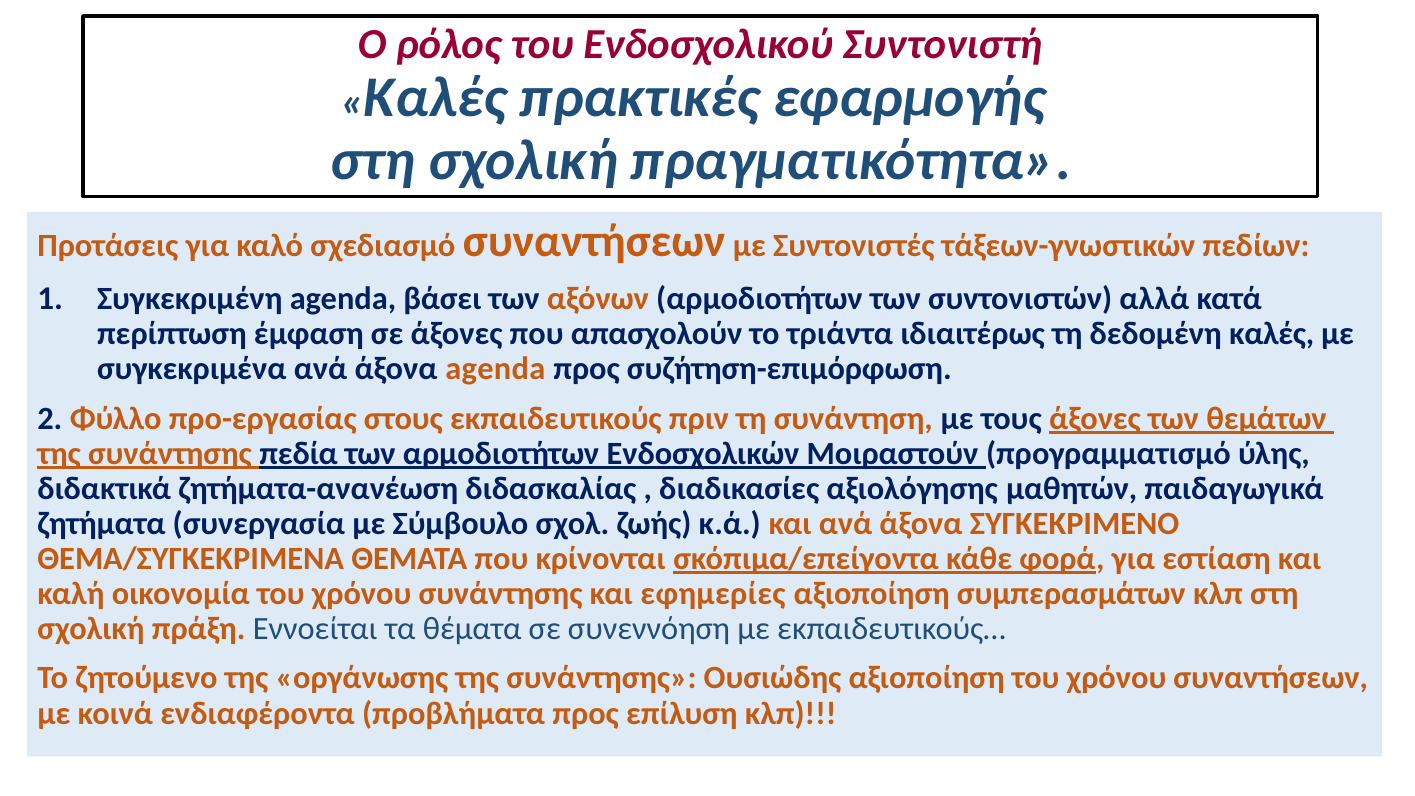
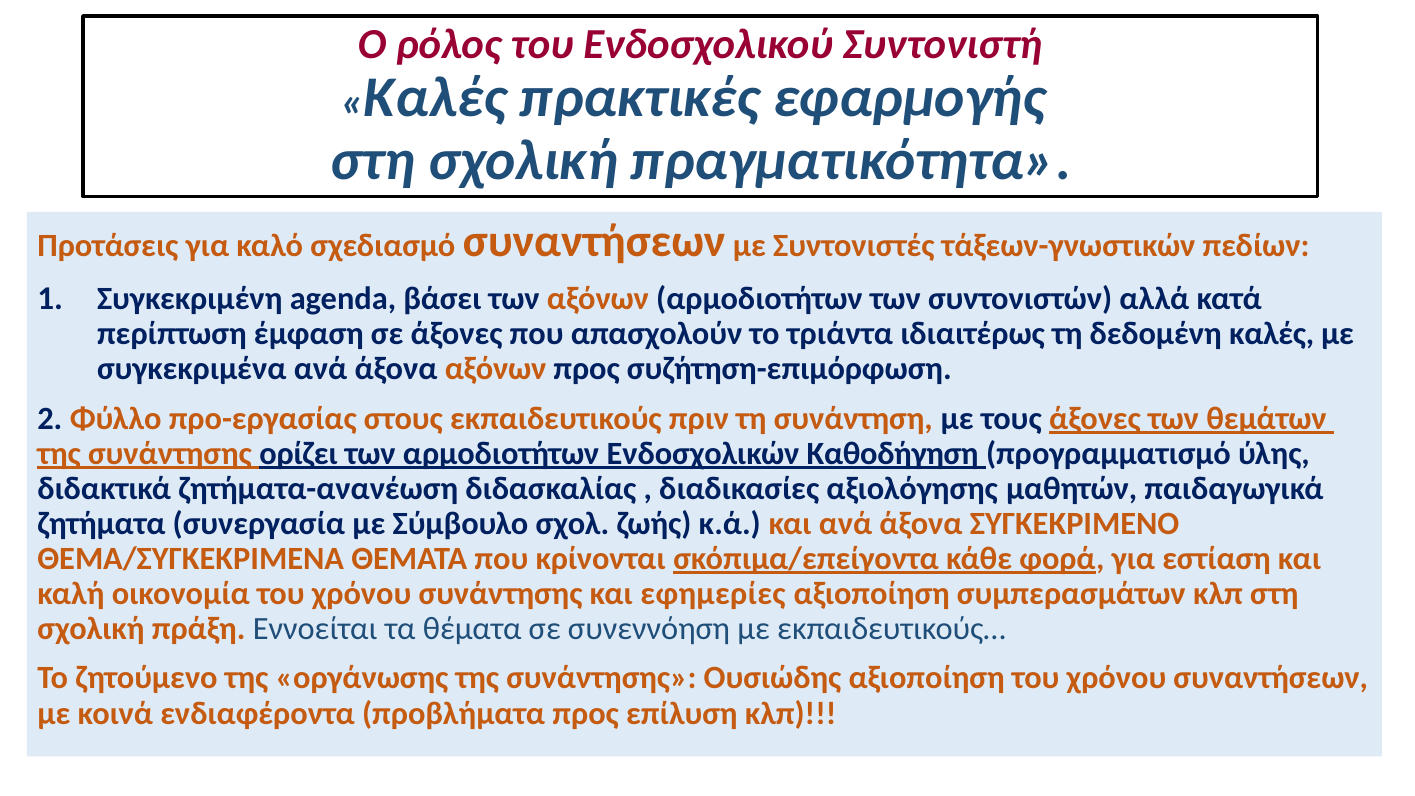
άξονα agenda: agenda -> αξόνων (496, 369)
πεδία: πεδία -> ορίζει (299, 453)
Μοιραστούν: Μοιραστούν -> Καθοδήγηση (893, 453)
